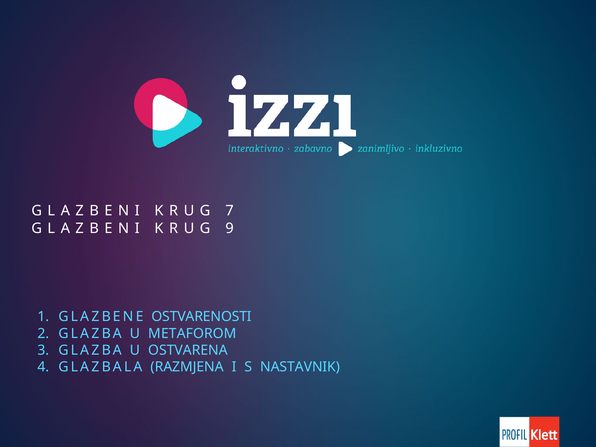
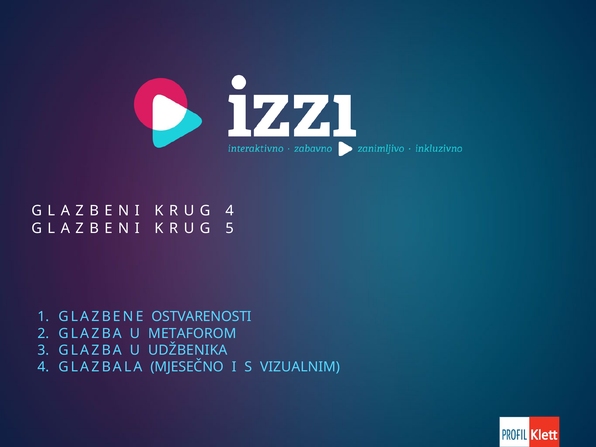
7: 7 -> 4 (230, 211)
9: 9 -> 5 (230, 228)
OSTVARENA: OSTVARENA -> UDŽBENIKA (188, 350)
RAZMJENA: RAZMJENA -> MJESEČNO (187, 367)
NASTAVNIK: NASTAVNIK -> VIZUALNIM (300, 367)
